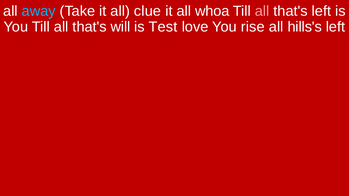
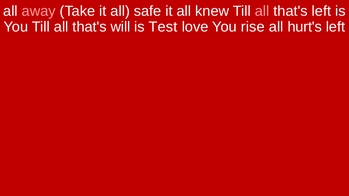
away colour: light blue -> pink (39, 11)
clue: clue -> safe (148, 11)
whoa: whoa -> knew (212, 11)
hills's: hills's -> hurt's (305, 27)
